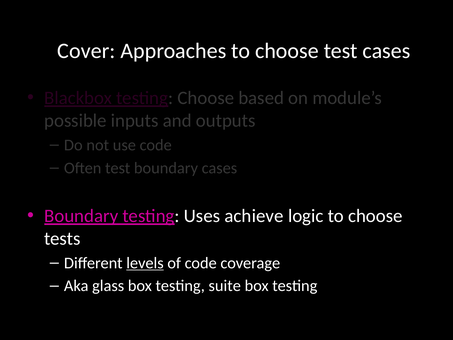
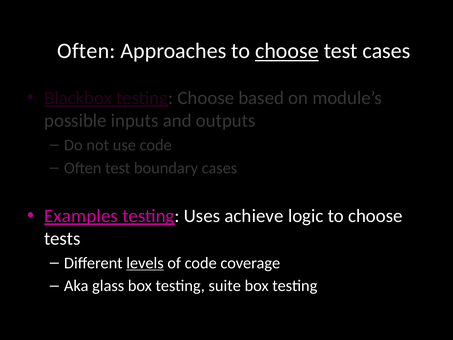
Cover: Cover -> Often (86, 51)
choose underline: none -> present (287, 51)
Boundary: Boundary -> Examples (81, 216)
